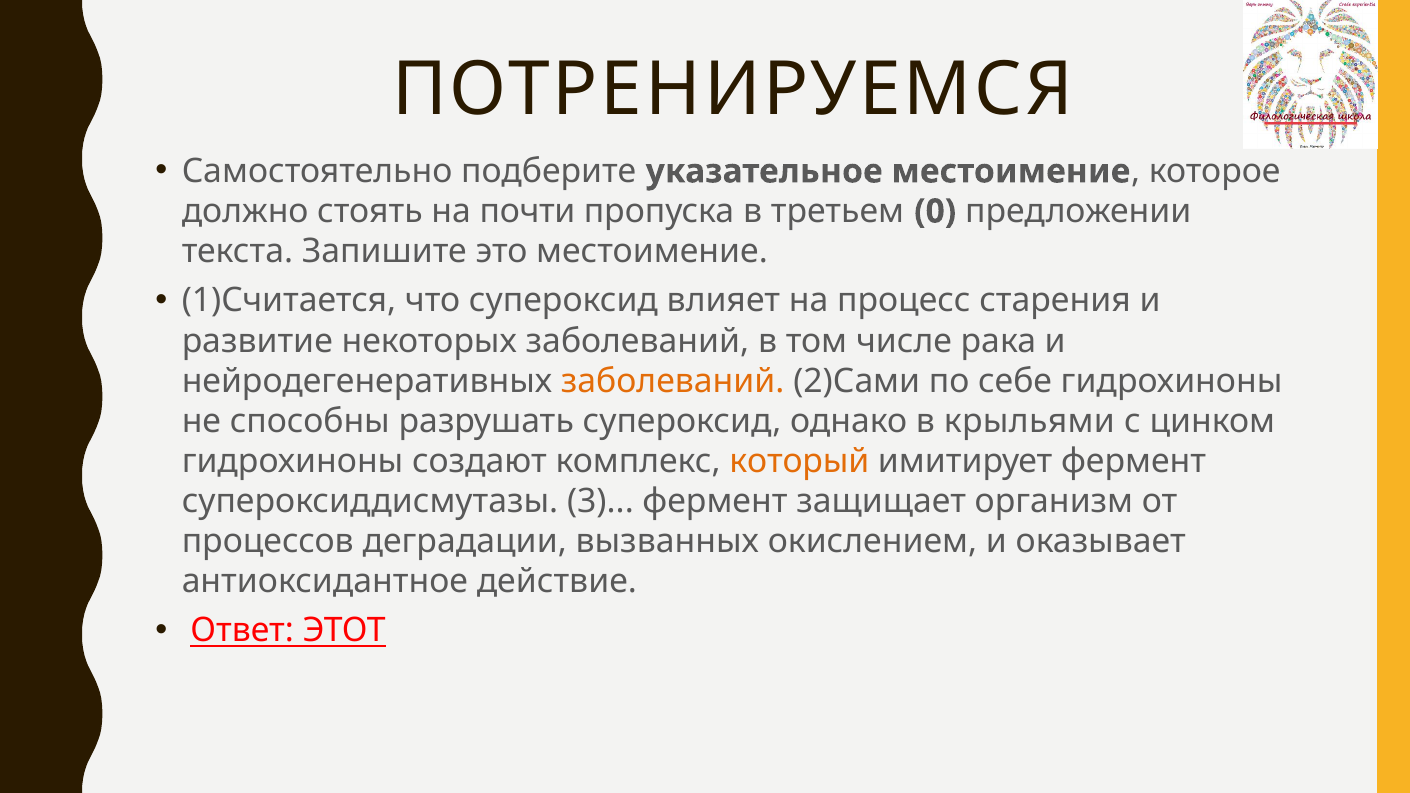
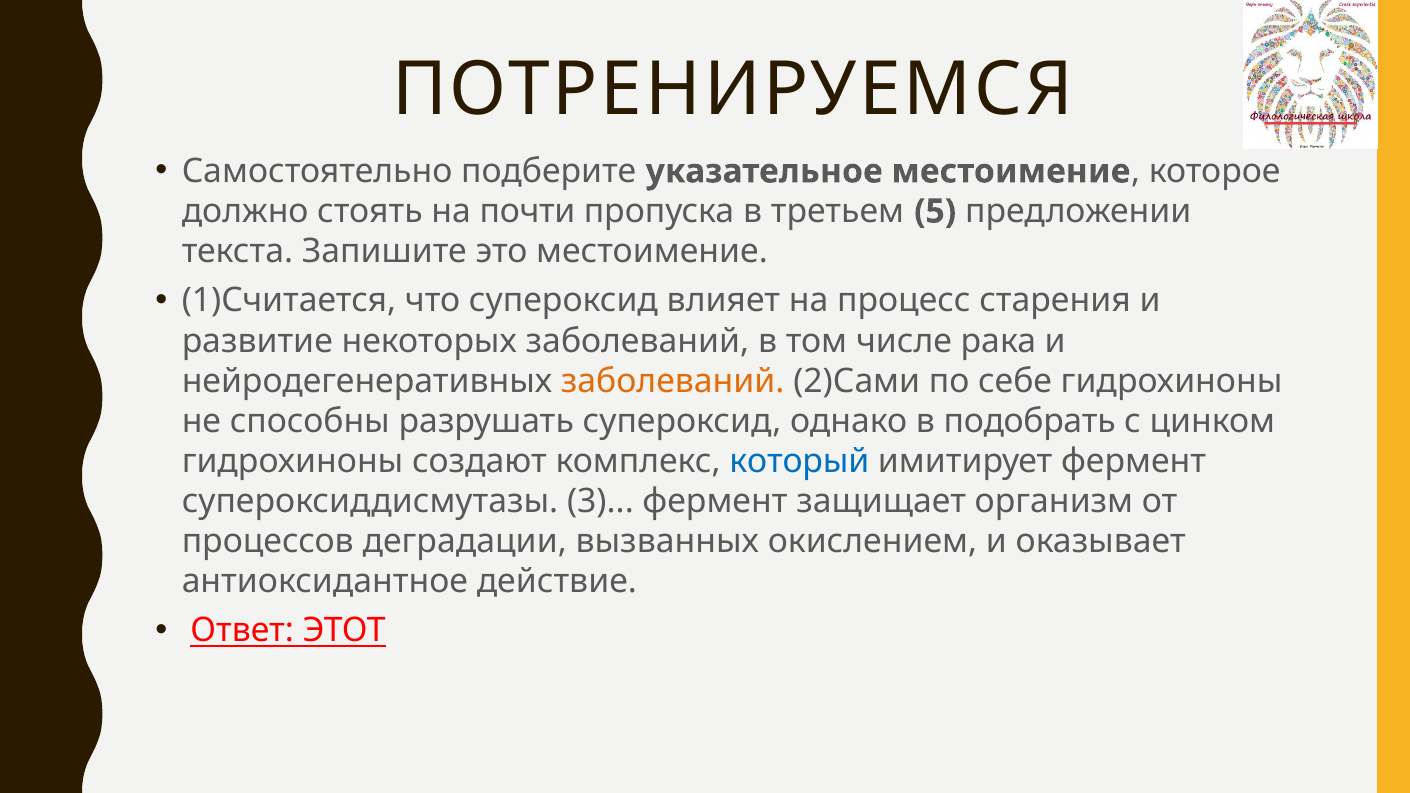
0: 0 -> 5 (935, 211)
крыльями: крыльями -> подобрать (1030, 421)
который colour: orange -> blue (799, 461)
